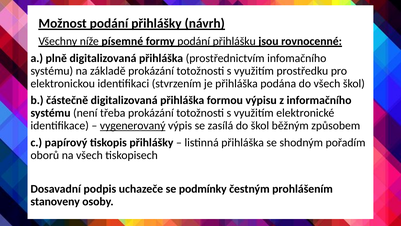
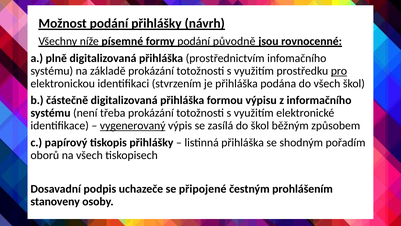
přihlášku: přihlášku -> původně (234, 41)
pro underline: none -> present (339, 71)
podmínky: podmínky -> připojené (203, 188)
